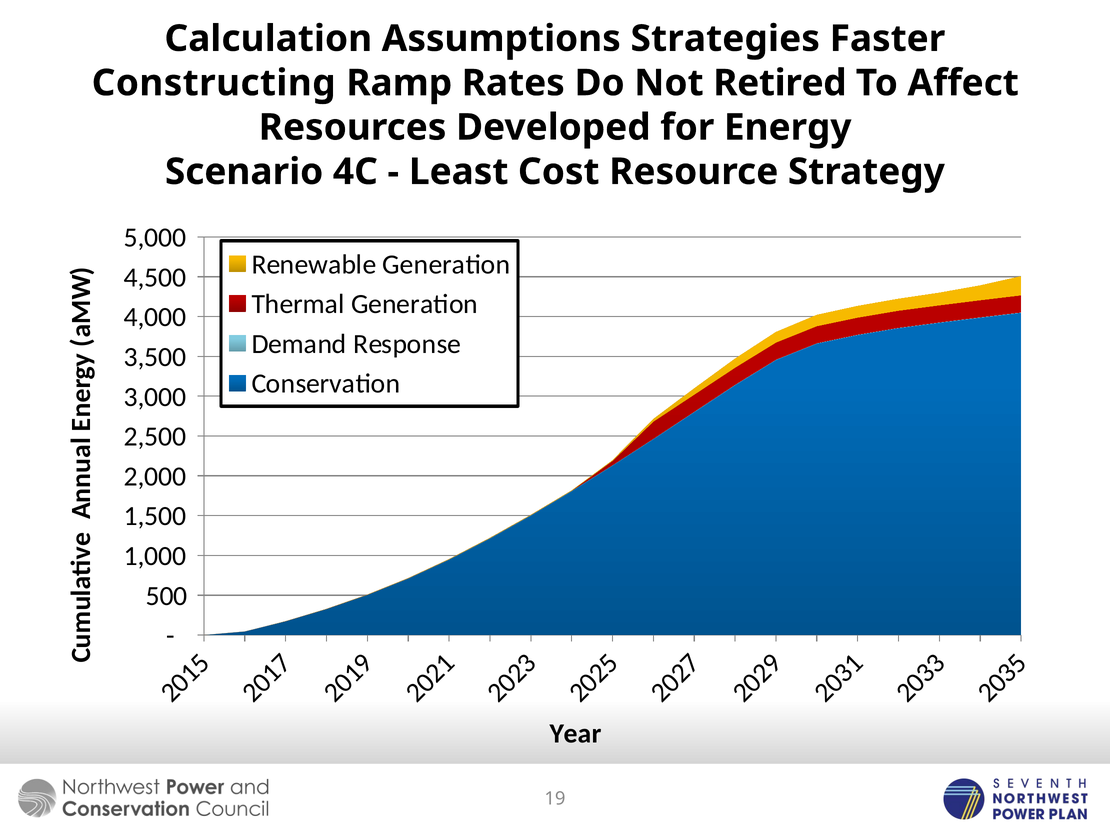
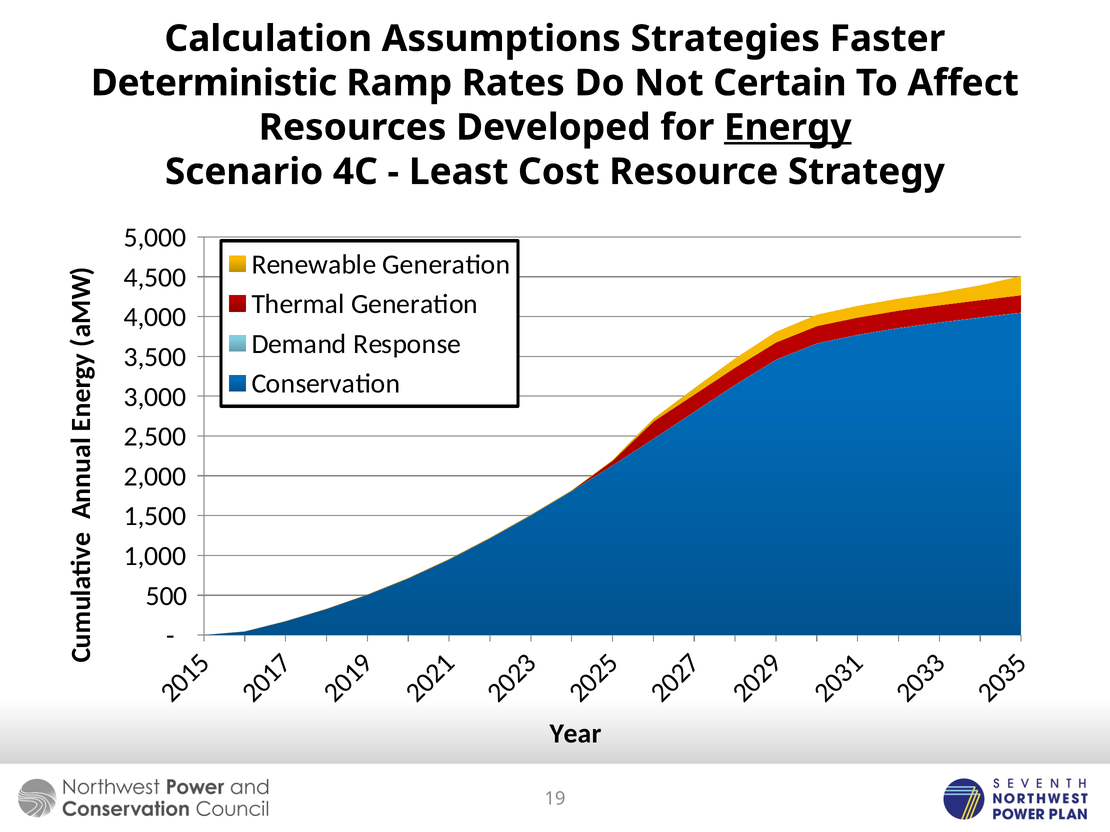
Constructing: Constructing -> Deterministic (214, 83)
Retired: Retired -> Certain (780, 83)
Energy underline: none -> present (788, 127)
